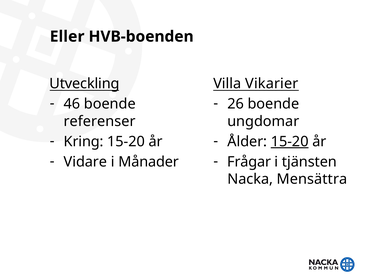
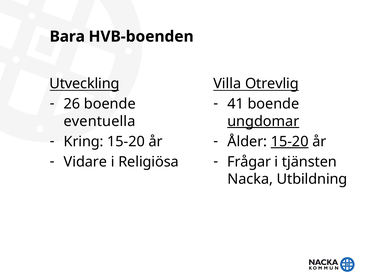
Eller: Eller -> Bara (67, 37)
Vikarier: Vikarier -> Otrevlig (272, 84)
46: 46 -> 26 (72, 104)
26: 26 -> 41 (236, 104)
referenser: referenser -> eventuella (100, 121)
ungdomar underline: none -> present (263, 121)
Månader: Månader -> Religiösa (149, 162)
Mensättra: Mensättra -> Utbildning (312, 179)
